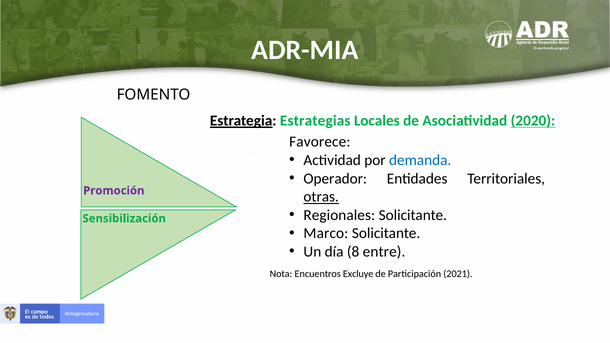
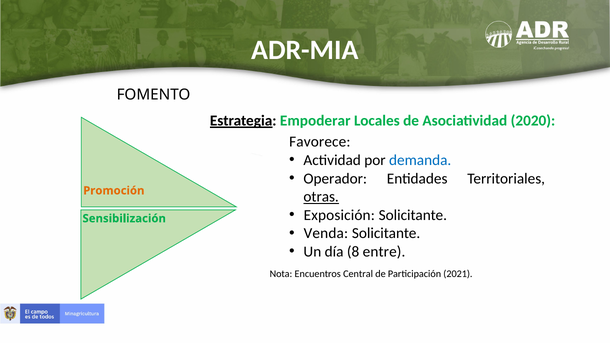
Estrategias: Estrategias -> Empoderar (315, 121)
2020 underline: present -> none (533, 121)
Promoción colour: purple -> orange (114, 191)
Regionales: Regionales -> Exposición (339, 215)
Marco: Marco -> Venda (326, 233)
Excluye: Excluye -> Central (358, 274)
